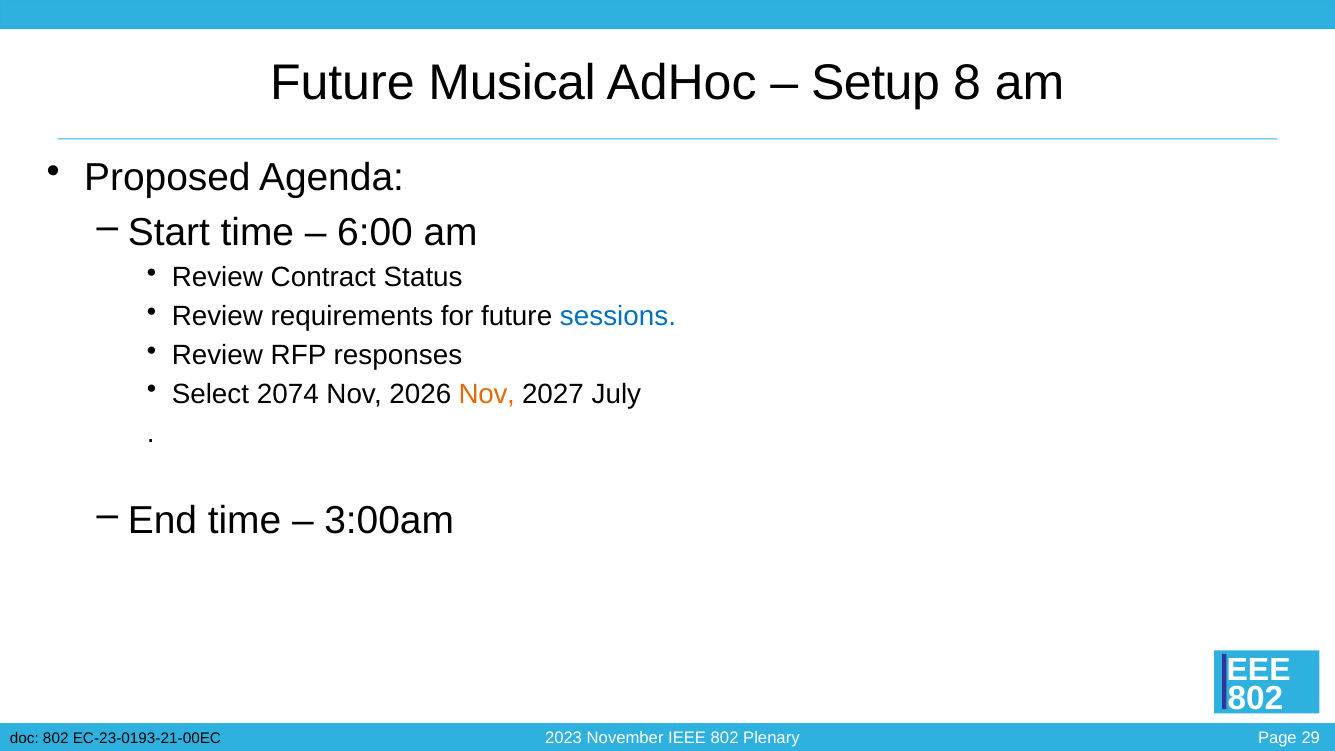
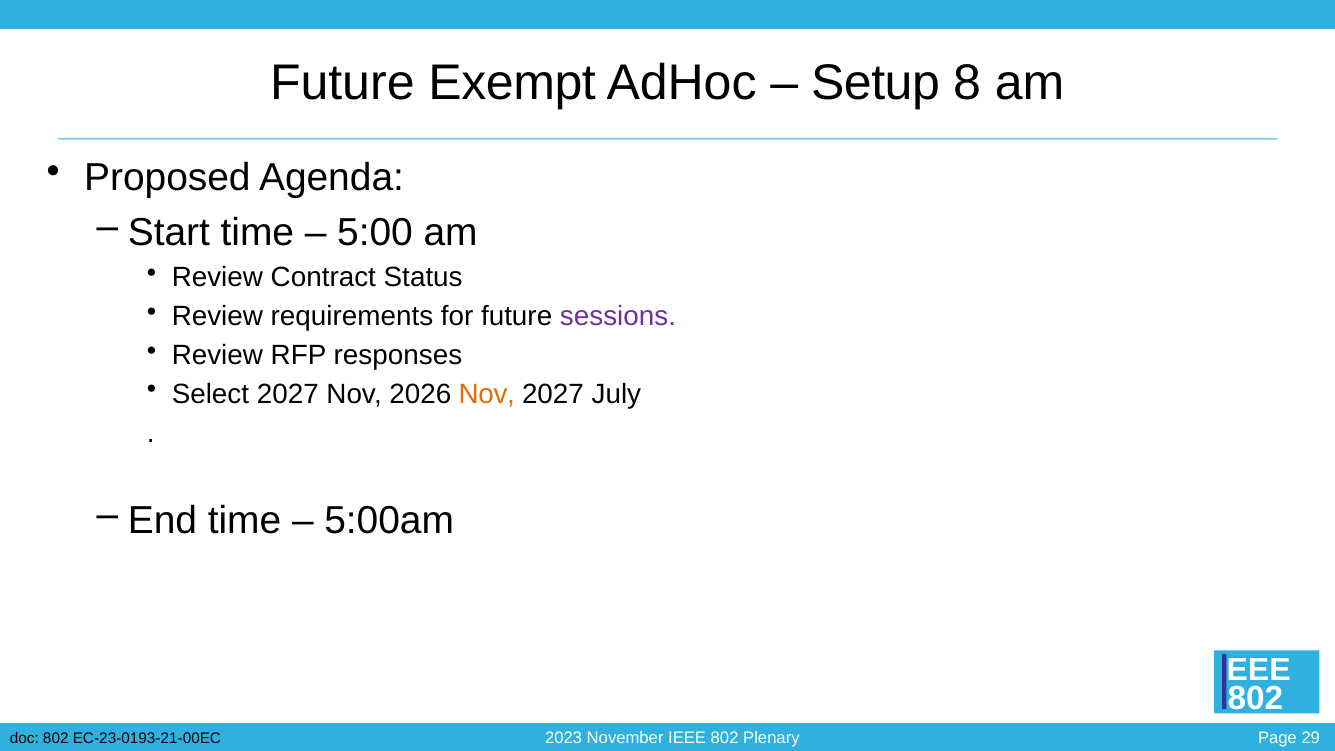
Musical: Musical -> Exempt (512, 83)
6:00: 6:00 -> 5:00 (375, 233)
sessions colour: blue -> purple (618, 316)
Select 2074: 2074 -> 2027 (288, 394)
3:00am: 3:00am -> 5:00am (389, 521)
